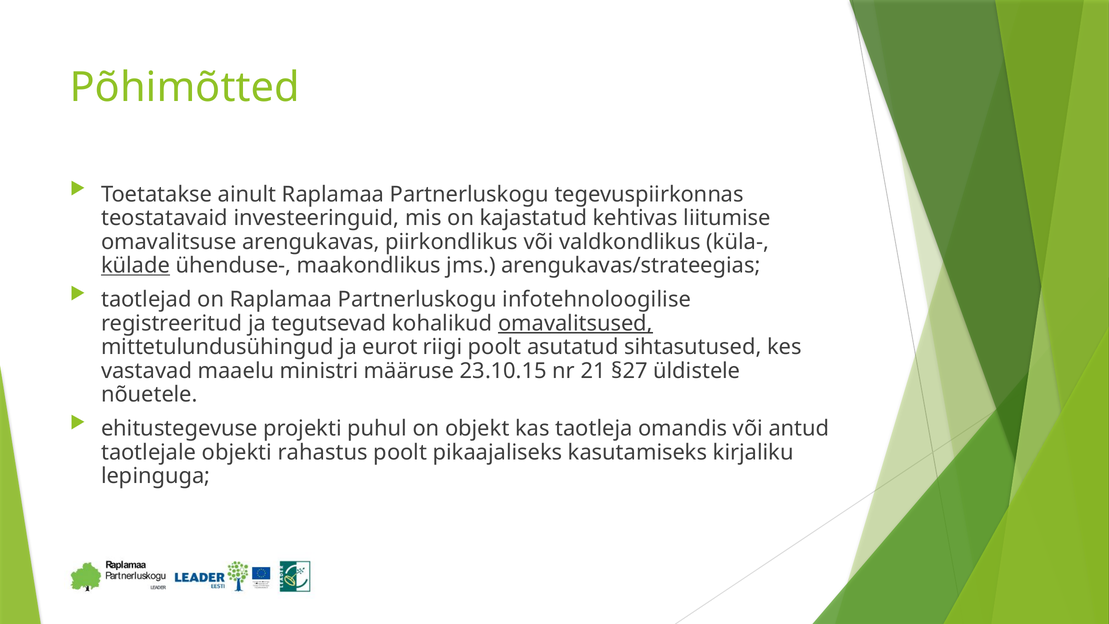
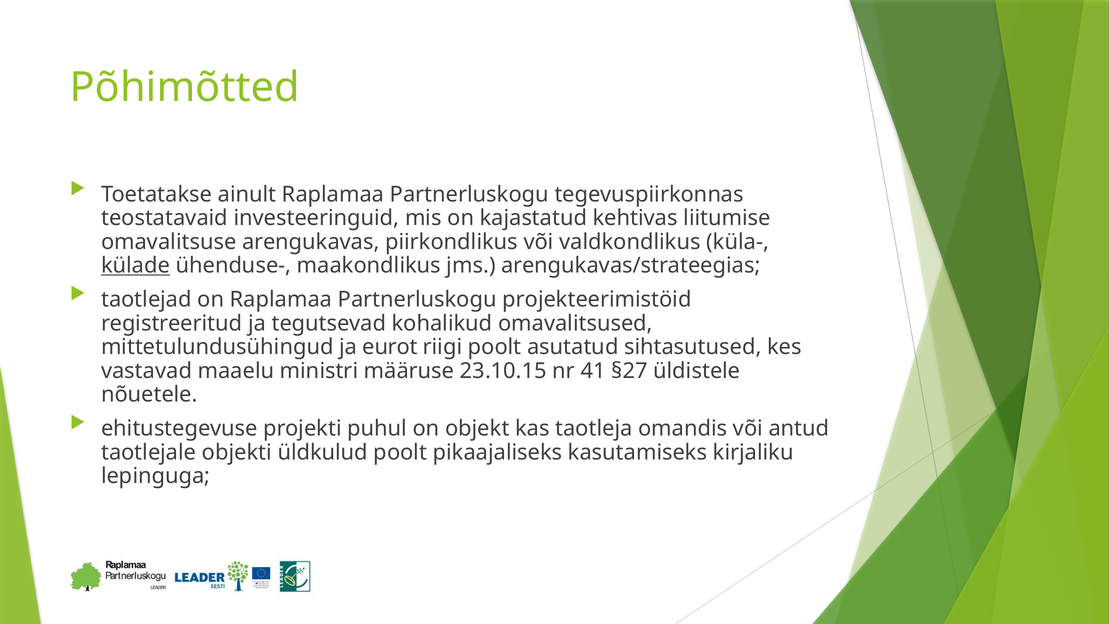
infotehnoloogilise: infotehnoloogilise -> projekteerimistöid (597, 300)
omavalitsused underline: present -> none (575, 323)
21: 21 -> 41 (593, 371)
rahastus: rahastus -> üldkulud (323, 452)
